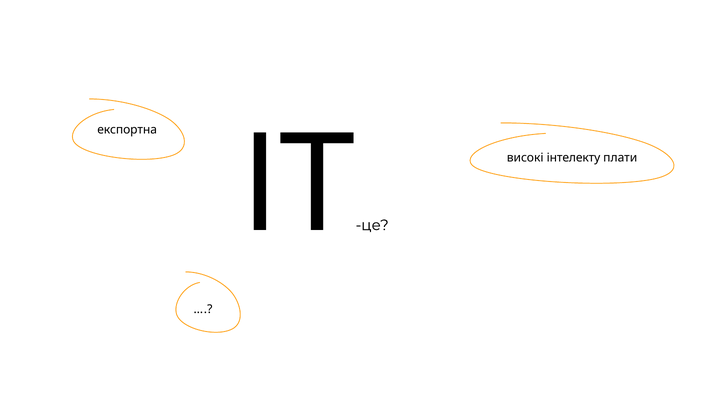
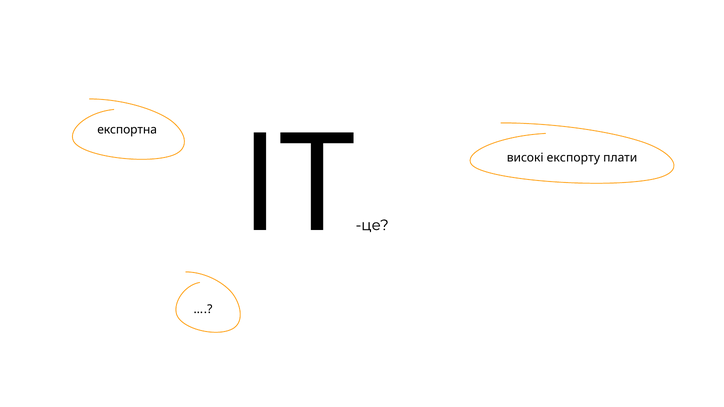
інтелекту: інтелекту -> експорту (573, 158)
